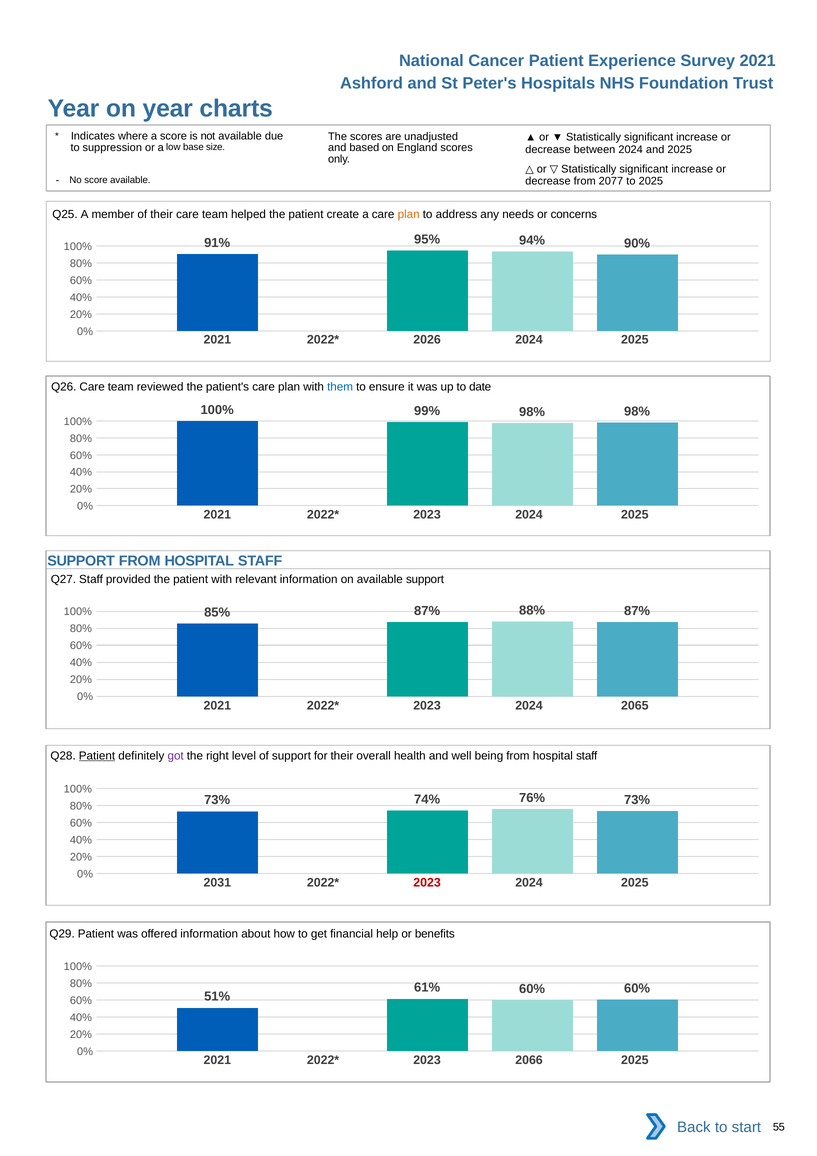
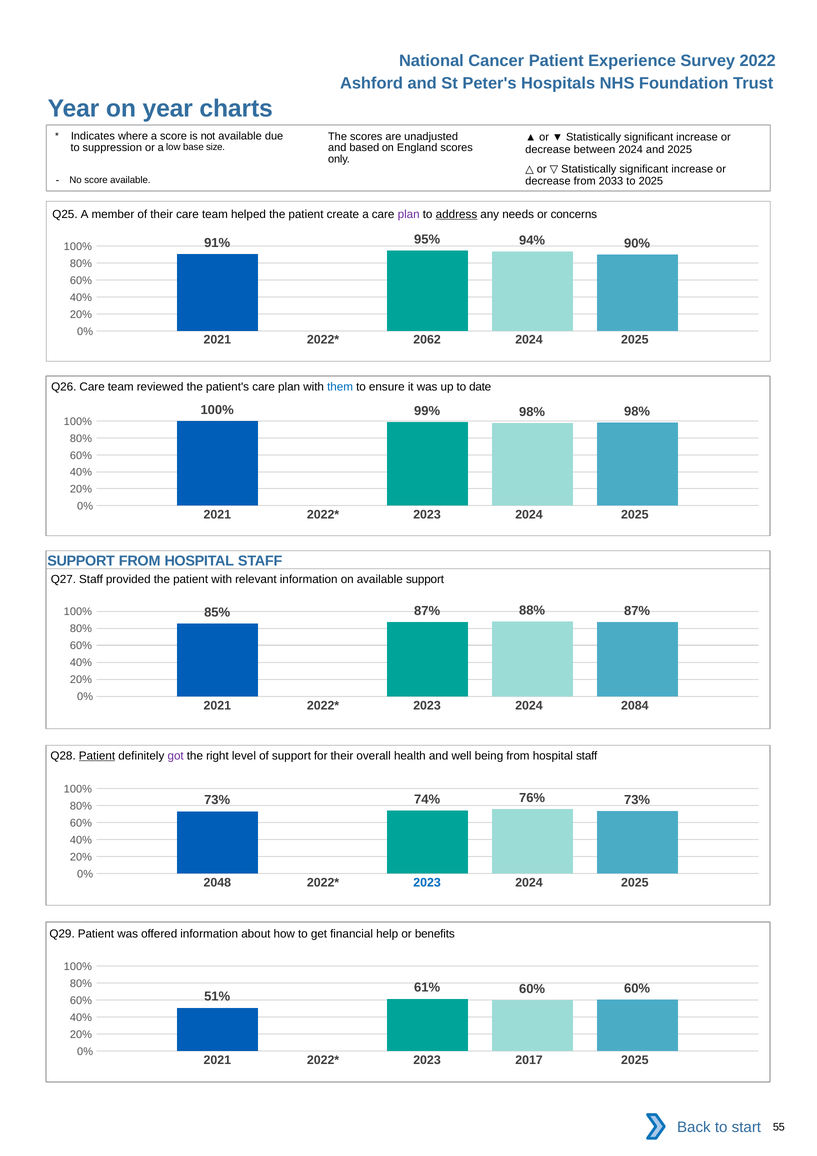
Survey 2021: 2021 -> 2022 (758, 61)
2077: 2077 -> 2033 (611, 181)
plan colour: orange -> purple (409, 214)
address underline: none -> present (456, 214)
2026: 2026 -> 2062 (427, 340)
2065: 2065 -> 2084 (635, 706)
2031: 2031 -> 2048 (217, 883)
2023 colour: red -> blue (427, 883)
2066: 2066 -> 2017 (529, 1060)
